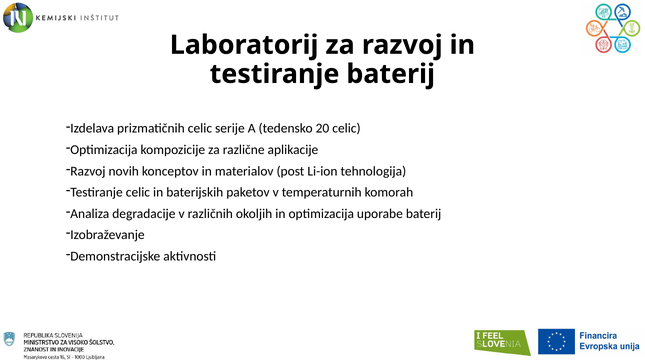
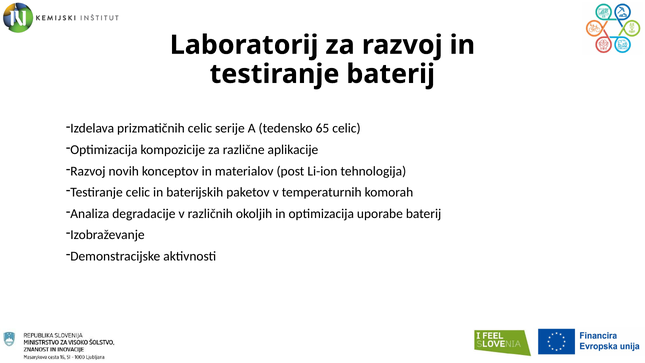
20: 20 -> 65 (322, 128)
